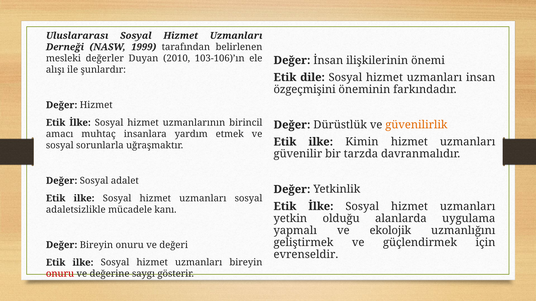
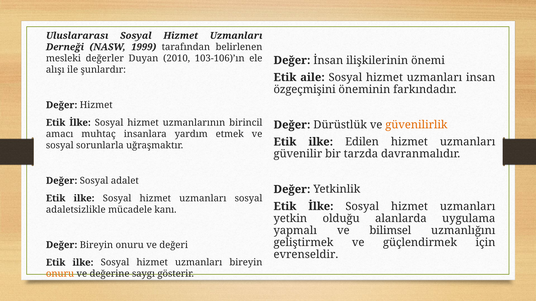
dile: dile -> aile (312, 77)
Kimin: Kimin -> Edilen (362, 142)
ekolojik: ekolojik -> bilimsel (390, 231)
onuru colour: red -> orange (60, 274)
